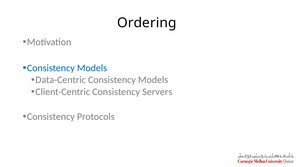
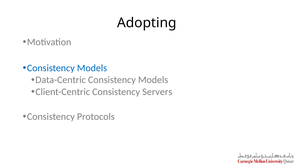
Ordering: Ordering -> Adopting (147, 23)
